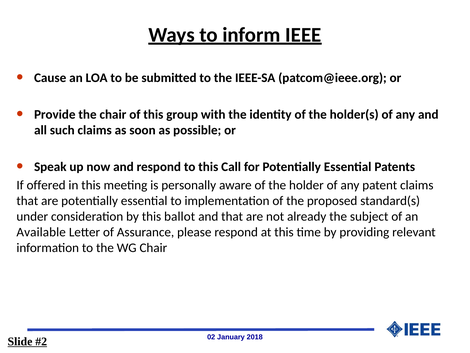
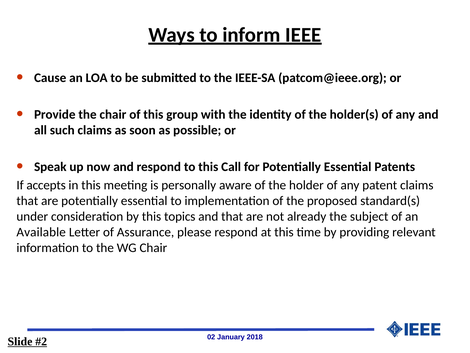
offered: offered -> accepts (46, 185)
ballot: ballot -> topics (180, 216)
